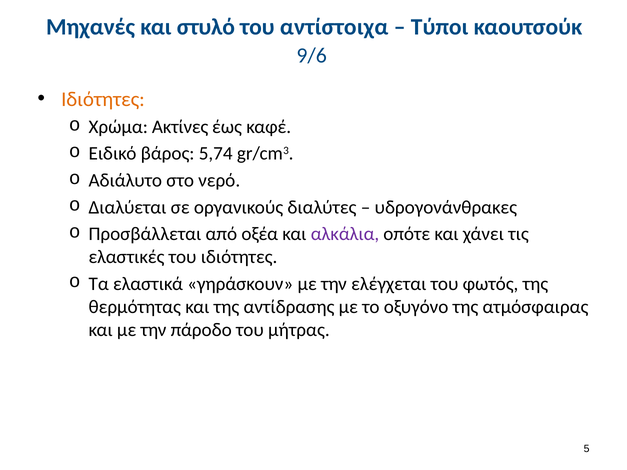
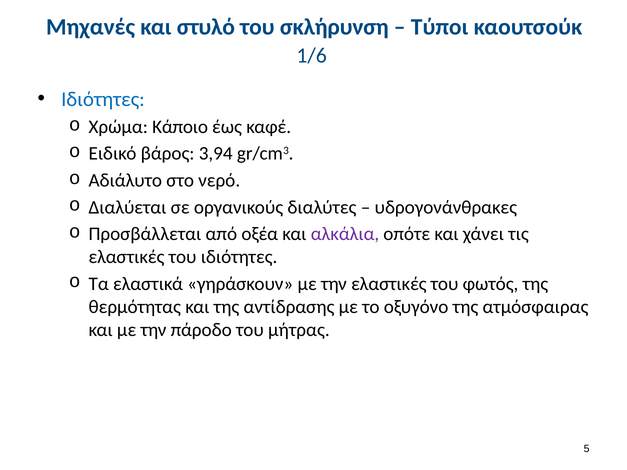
αντίστοιχα: αντίστοιχα -> σκλήρυνση (334, 27)
9/6: 9/6 -> 1/6 (312, 56)
Ιδιότητες colour: orange -> blue (103, 99)
Ακτίνες: Ακτίνες -> Κάποιο (180, 127)
5,74: 5,74 -> 3,94 (216, 154)
την ελέγχεται: ελέγχεται -> ελαστικές (389, 284)
